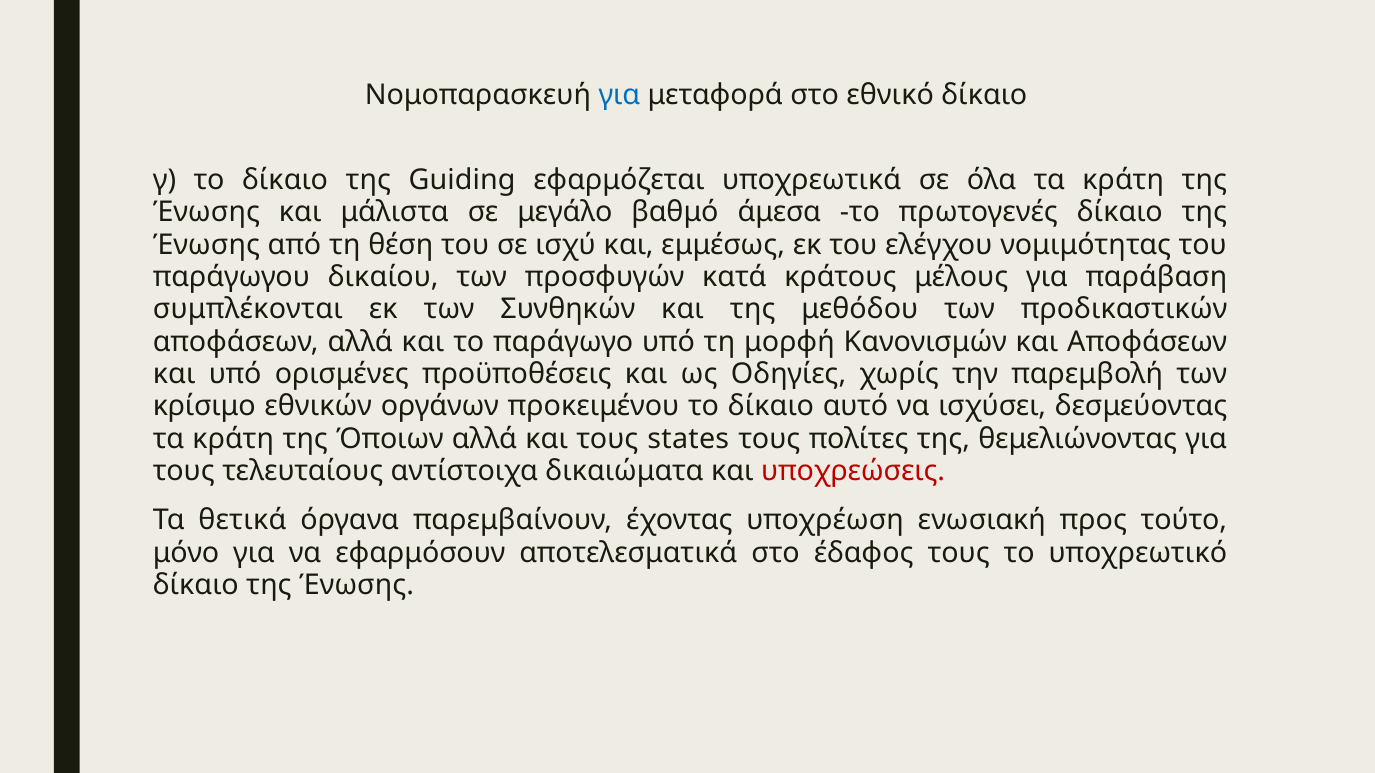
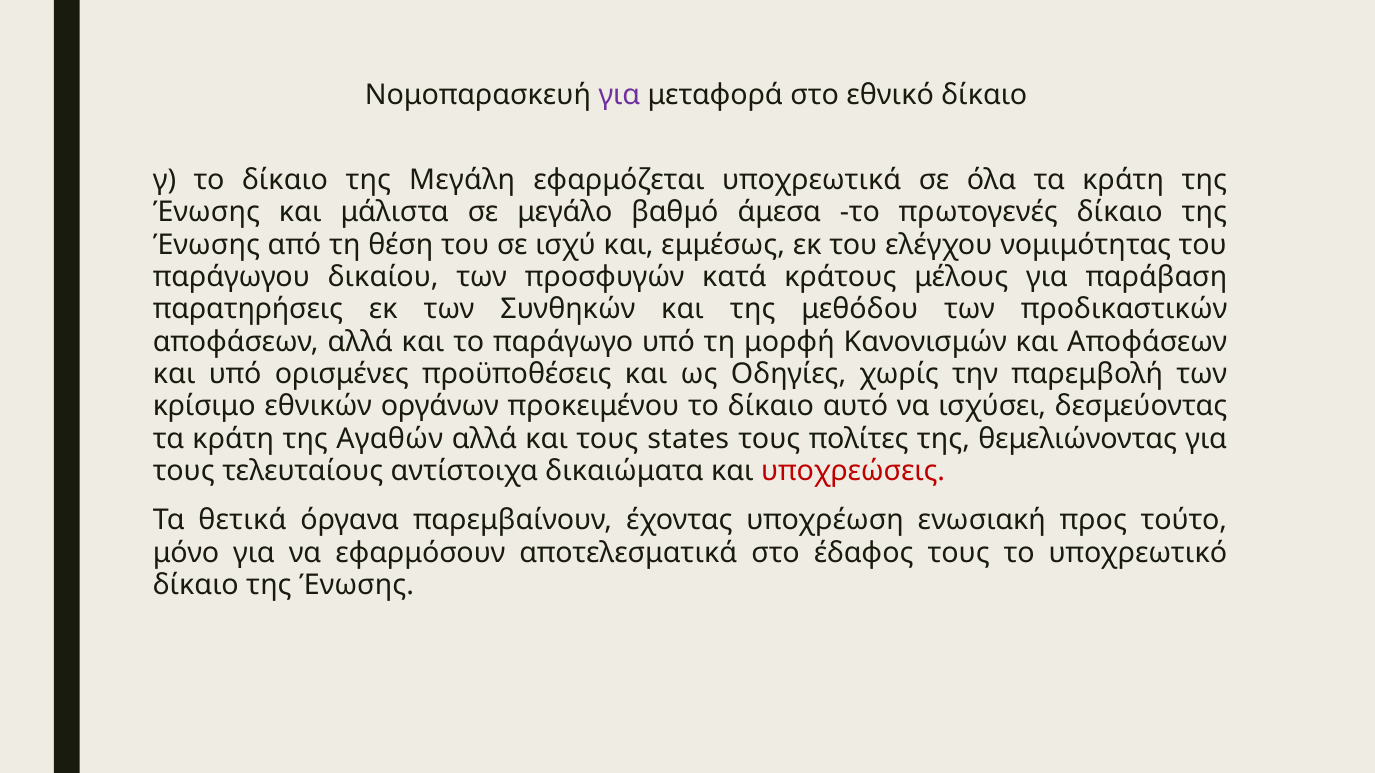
για colour: blue -> purple (619, 95)
Guiding: Guiding -> Μεγάλη (462, 180)
συμπλέκονται: συμπλέκονται -> παρατηρήσεις (248, 310)
Όποιων: Όποιων -> Αγαθών (390, 439)
